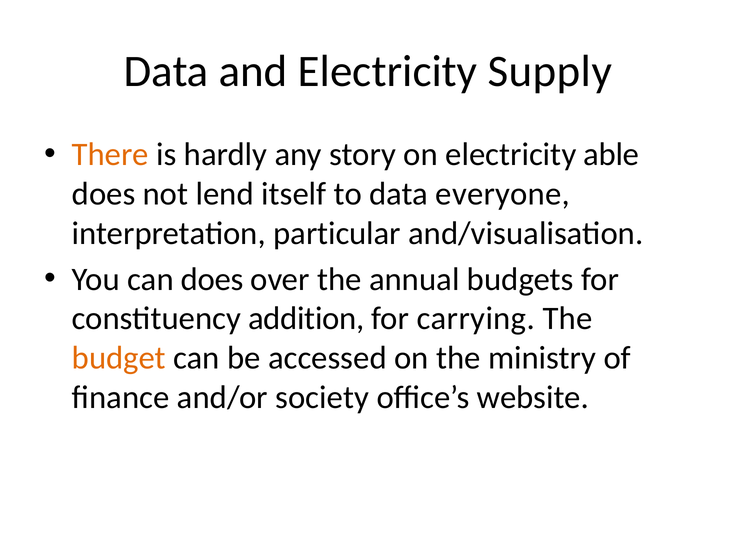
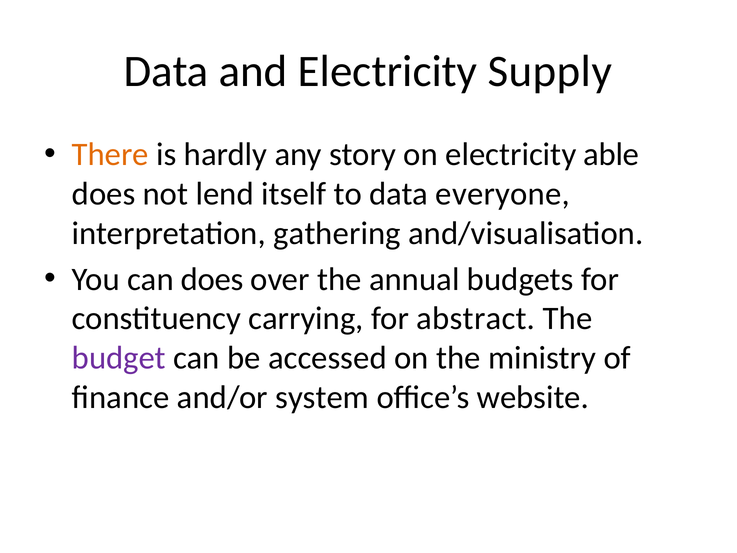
particular: particular -> gathering (337, 233)
addition: addition -> carrying (306, 318)
carrying: carrying -> abstract (476, 318)
budget colour: orange -> purple (119, 358)
society: society -> system (322, 397)
